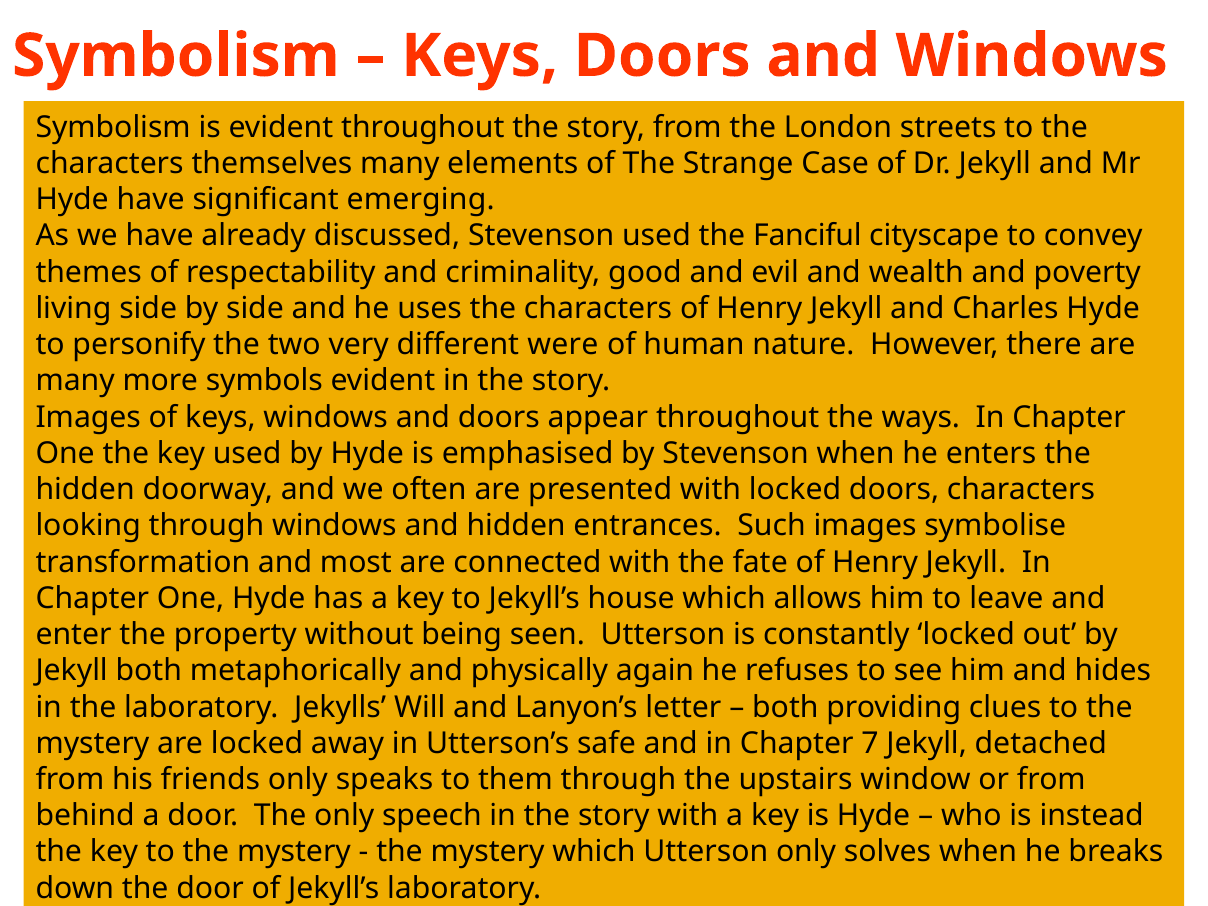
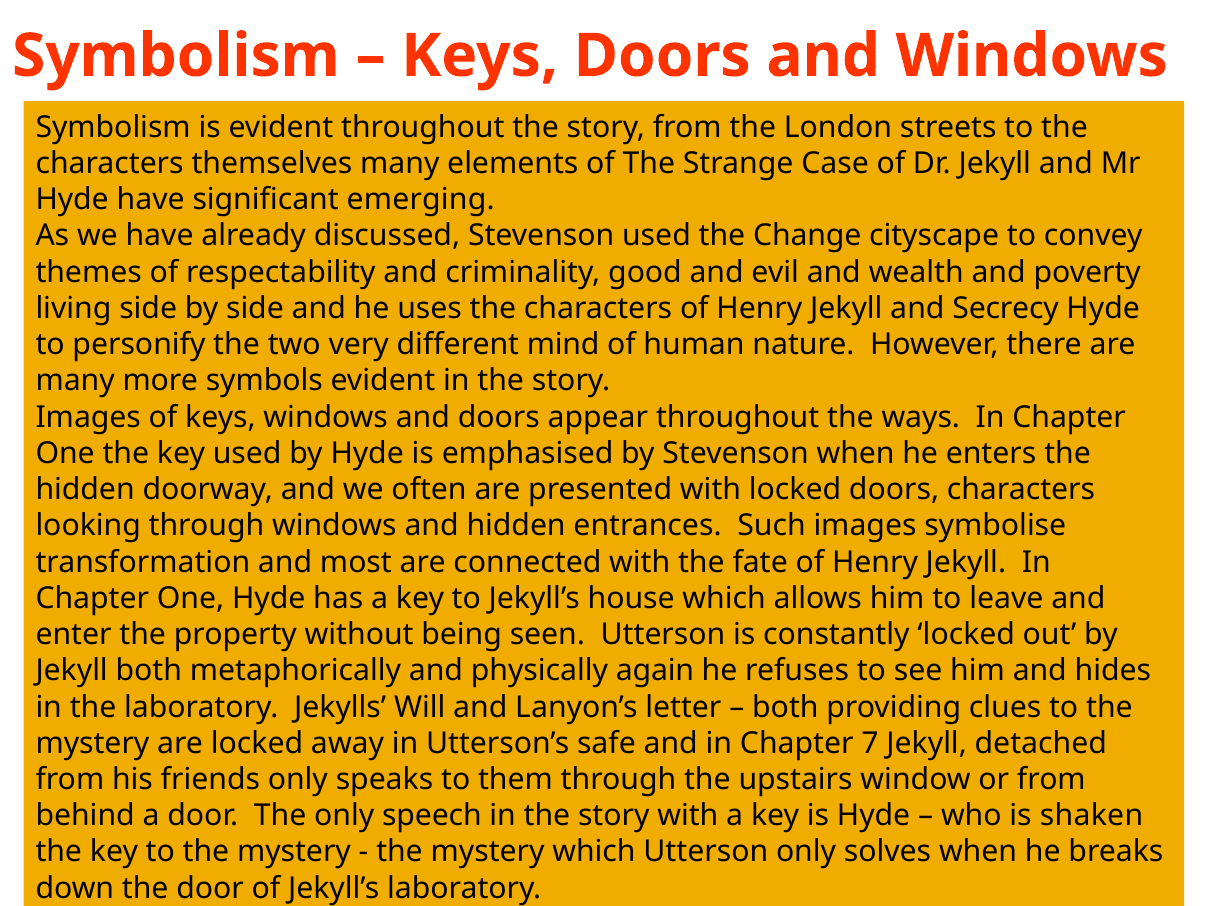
Fanciful: Fanciful -> Change (807, 236)
Charles: Charles -> Secrecy (1006, 308)
were: were -> mind (563, 345)
instead: instead -> shaken (1092, 816)
